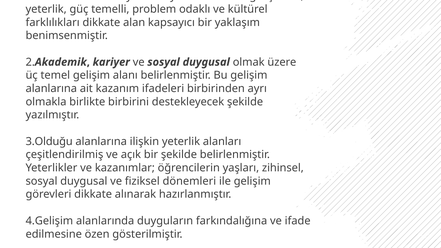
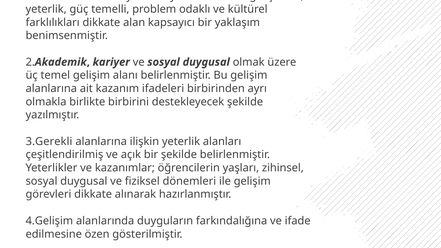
3.Olduğu: 3.Olduğu -> 3.Gerekli (49, 141)
